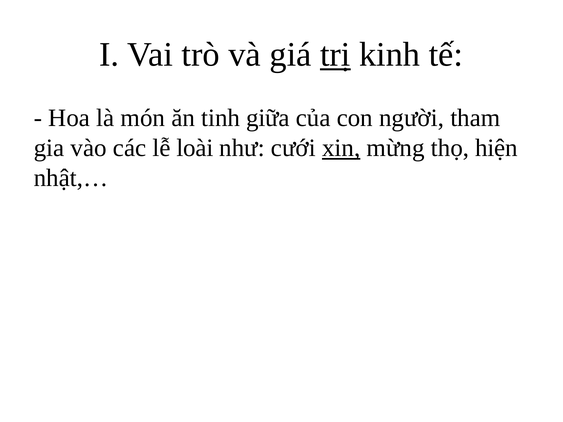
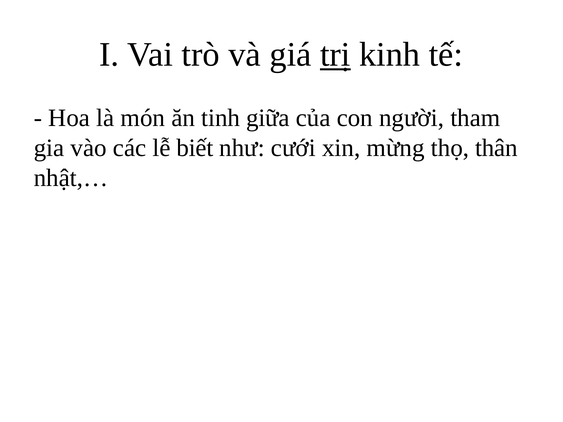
loài: loài -> biết (195, 148)
xin underline: present -> none (341, 148)
hiện: hiện -> thân (496, 148)
